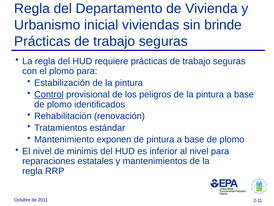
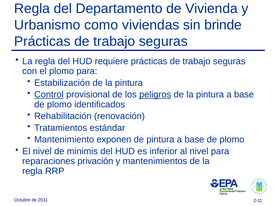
inicial: inicial -> como (101, 25)
peligros underline: none -> present (155, 94)
estatales: estatales -> privación (95, 161)
